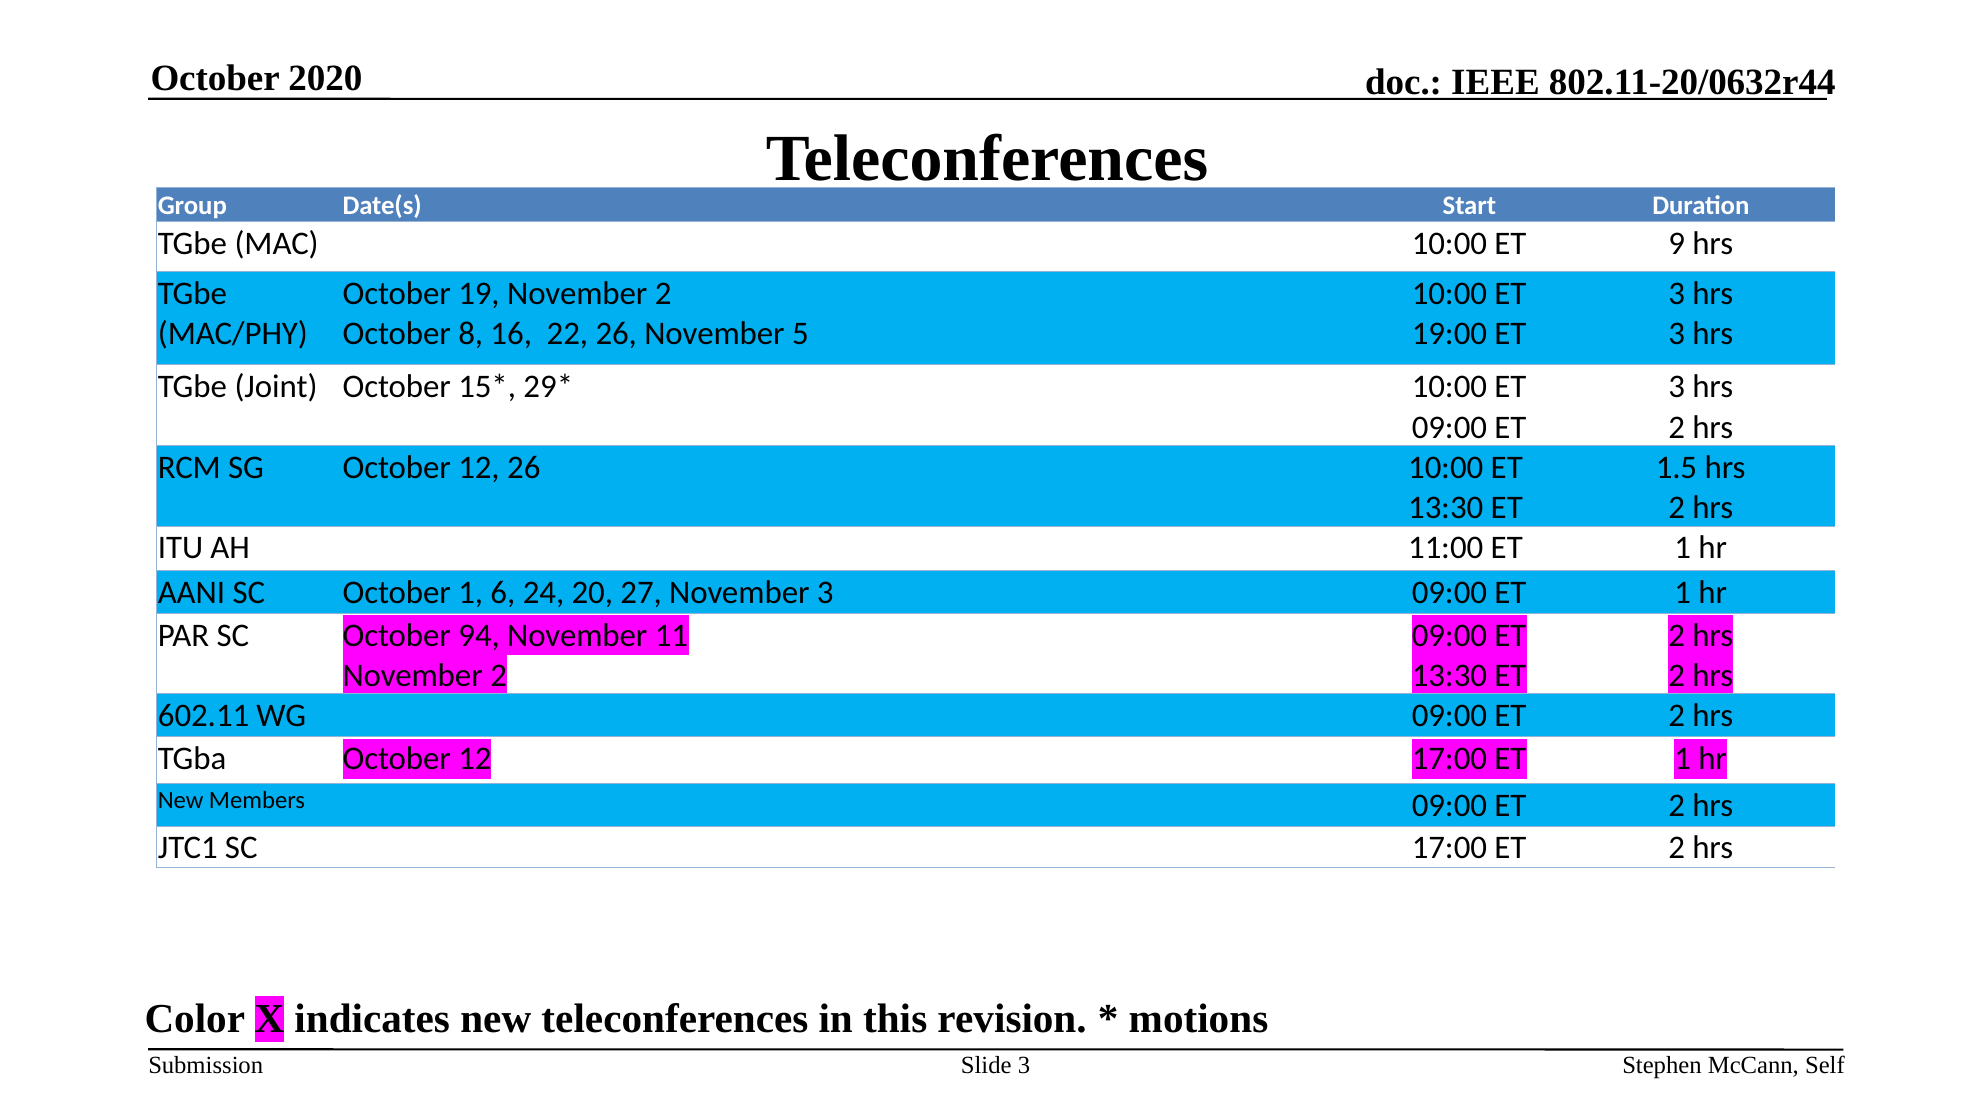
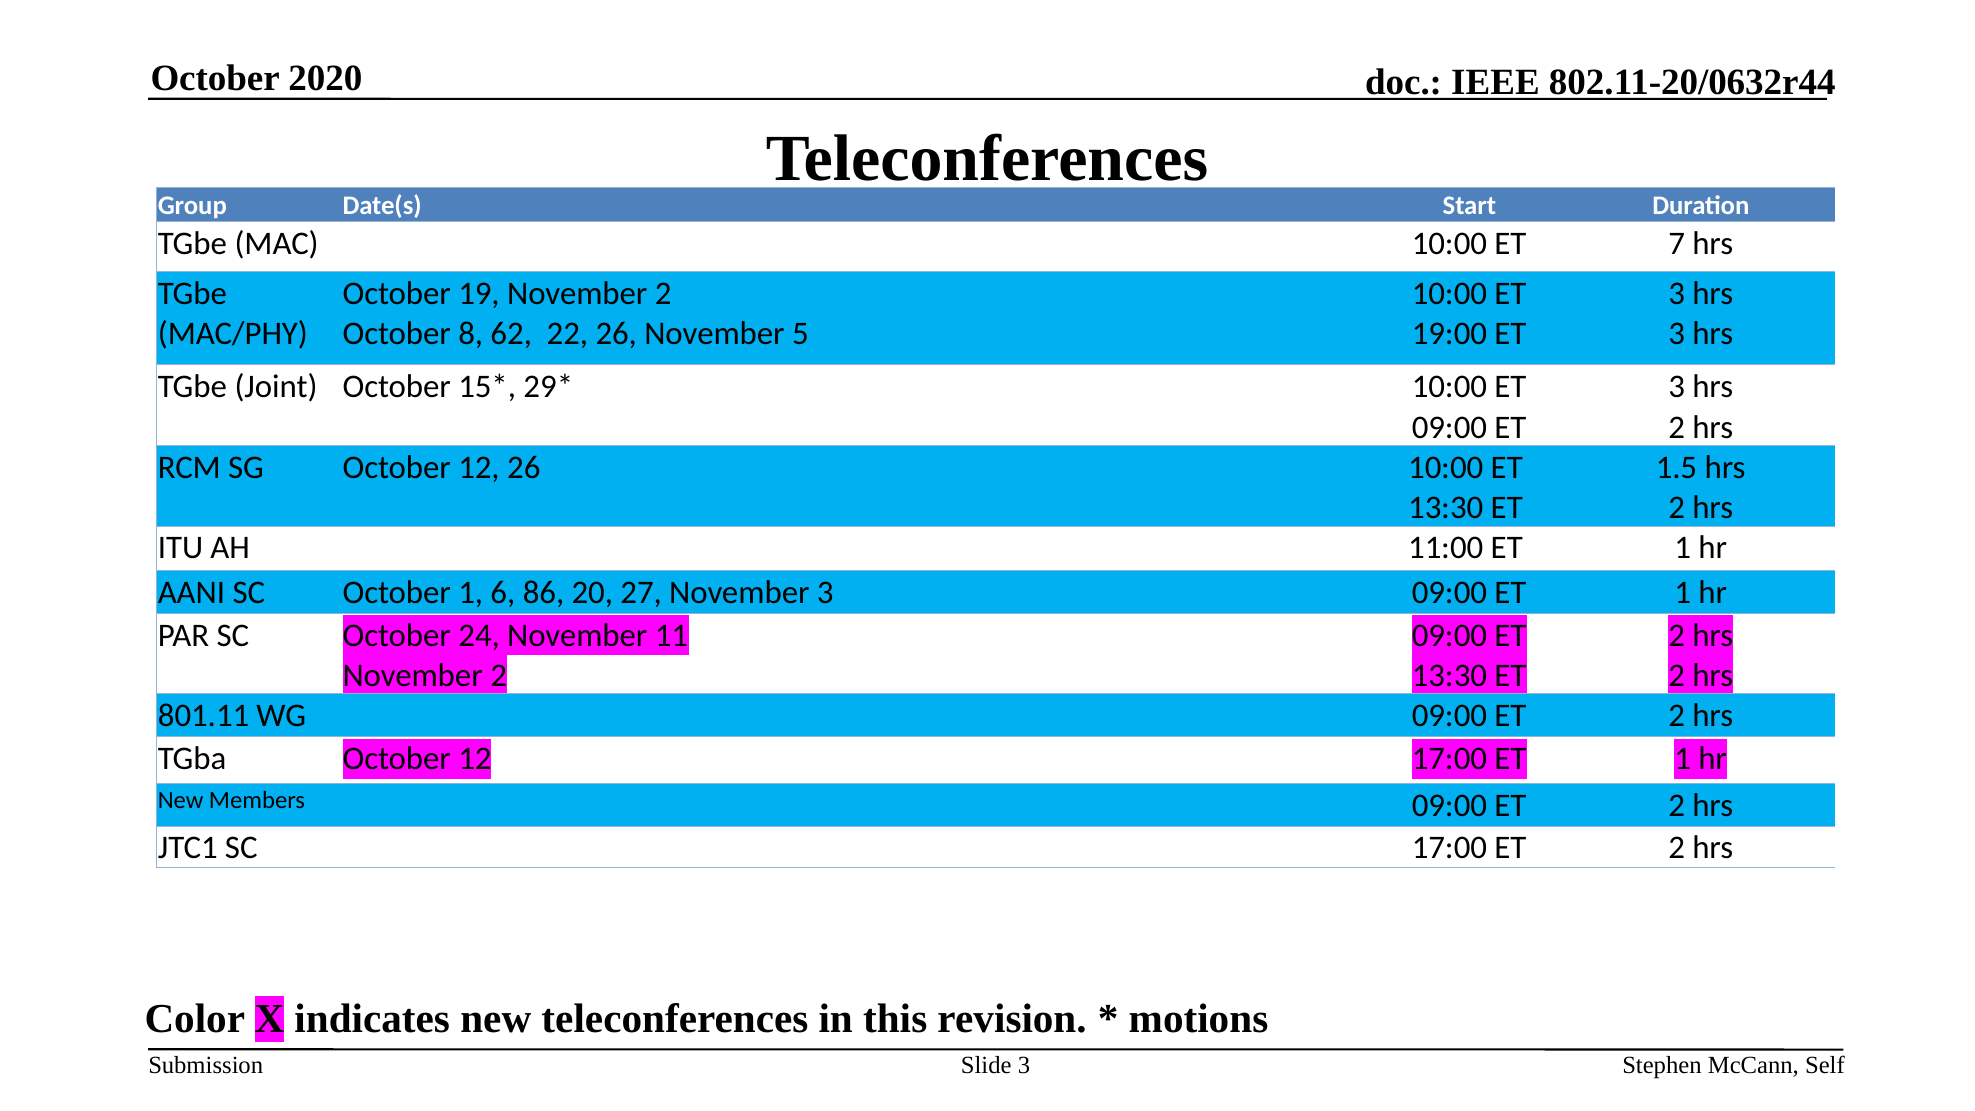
9: 9 -> 7 (1677, 244)
16: 16 -> 62 (511, 334)
24: 24 -> 86 (544, 592)
94: 94 -> 24 (479, 635)
602.11: 602.11 -> 801.11 (204, 716)
